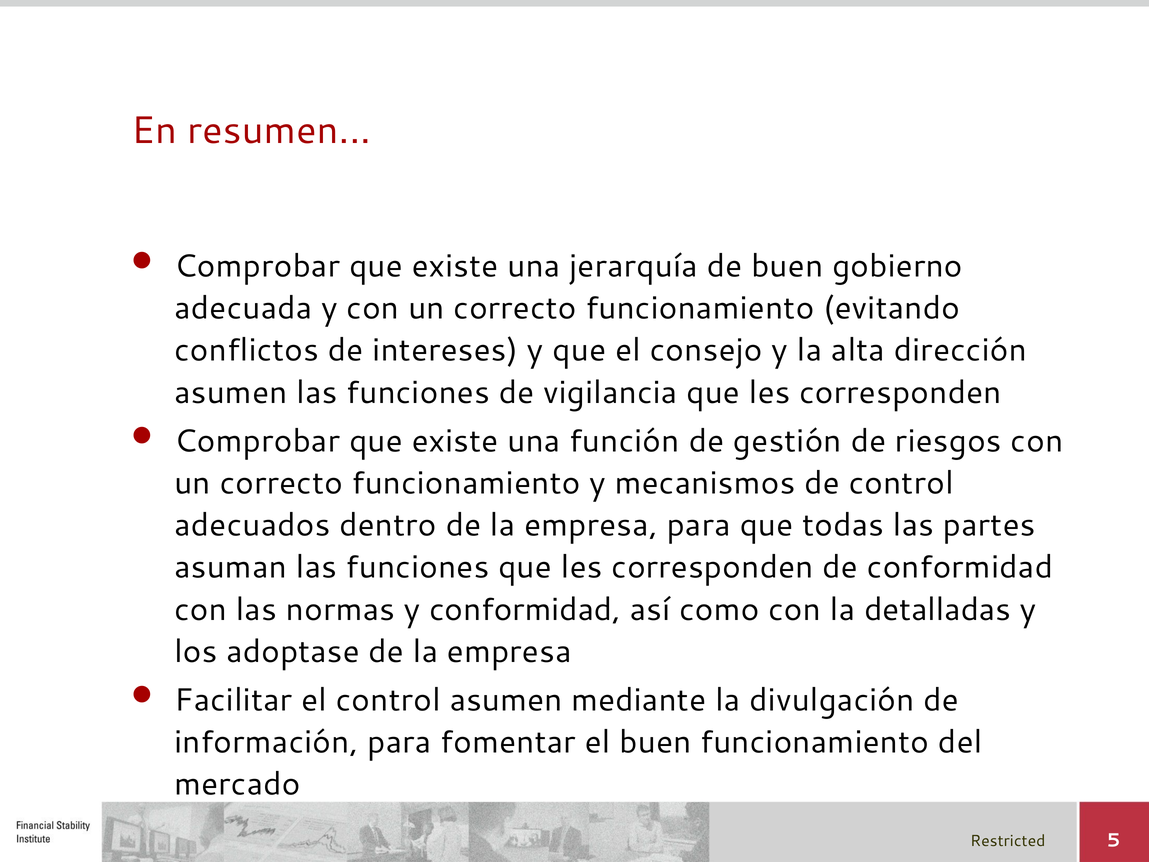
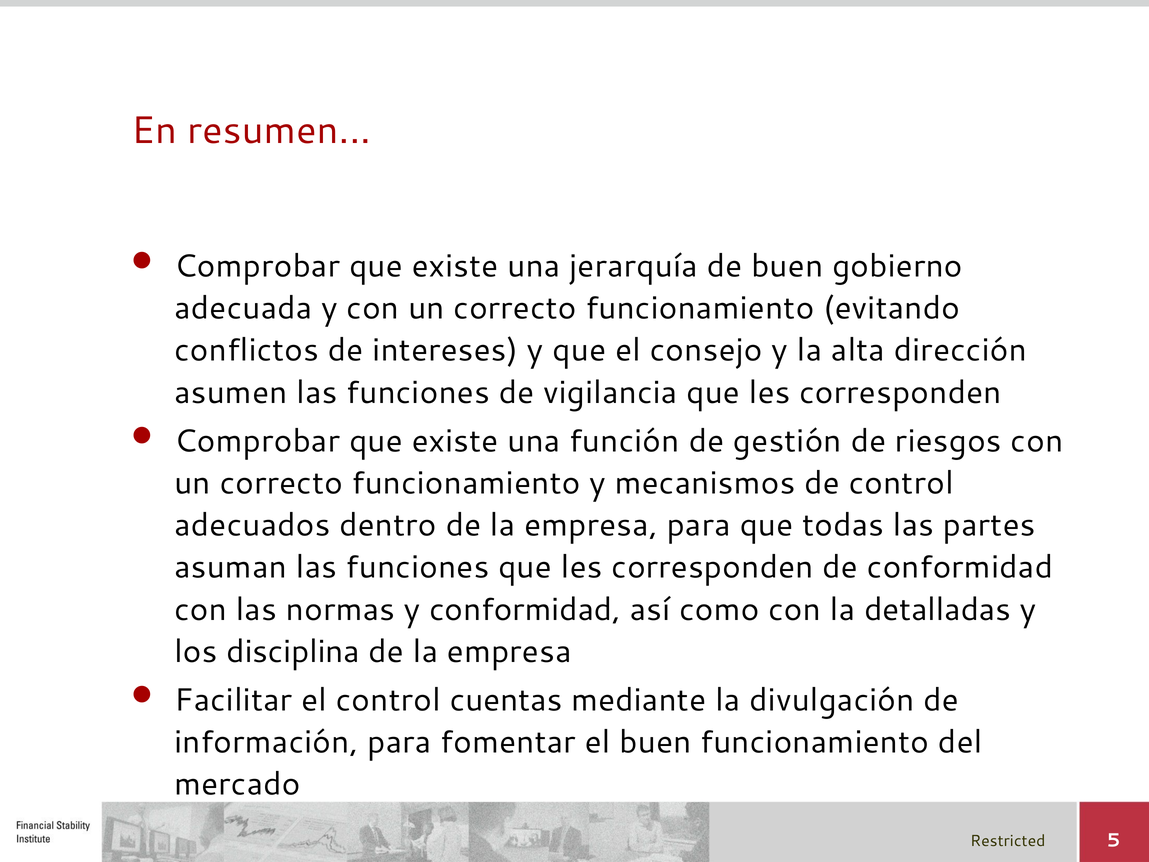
adoptase: adoptase -> disciplina (293, 651)
control asumen: asumen -> cuentas (506, 700)
